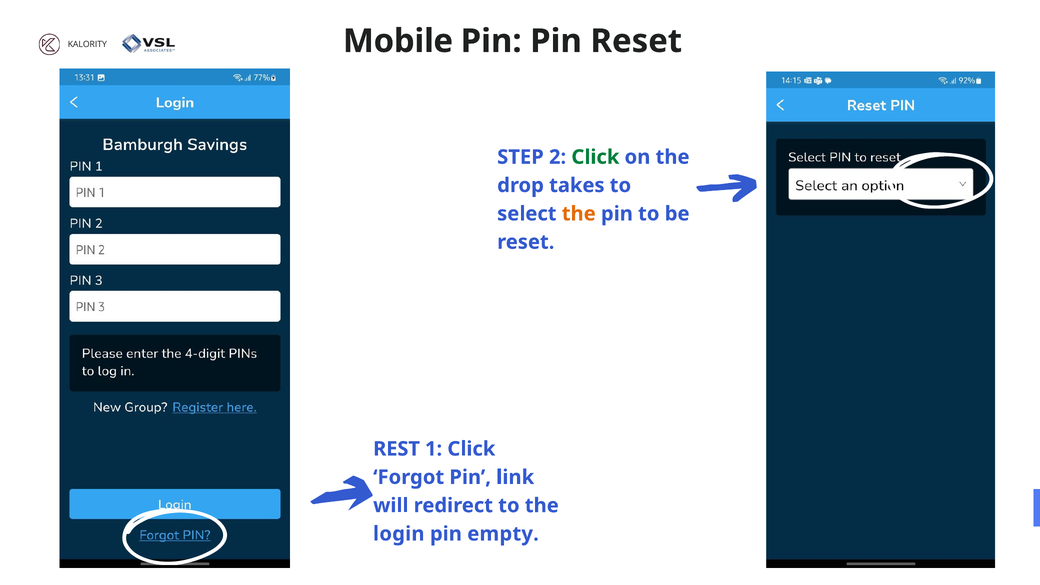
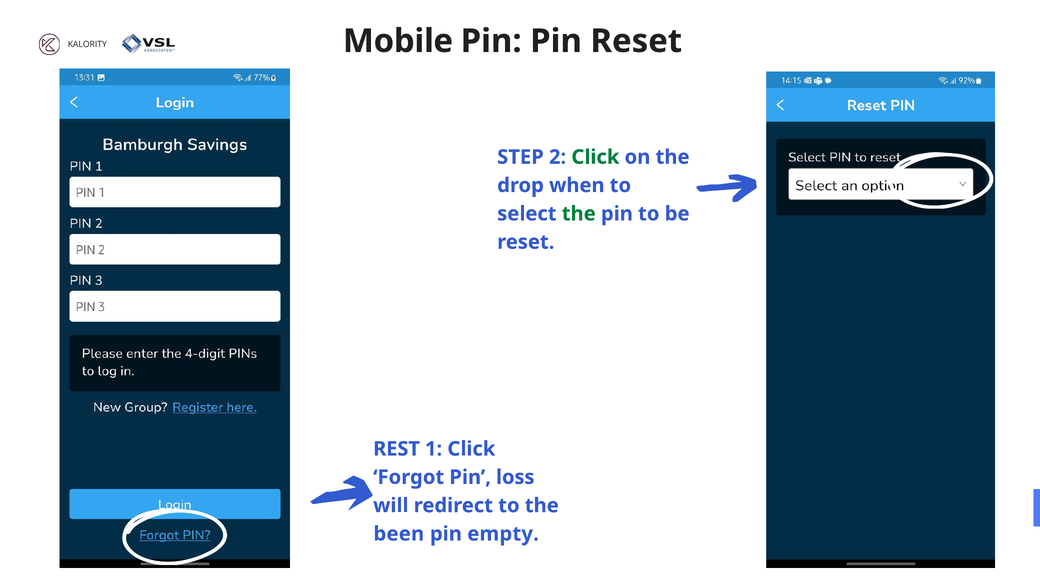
takes: takes -> when (577, 185)
the colour: orange -> green (579, 214)
link: link -> loss (515, 477)
login: login -> been (399, 534)
